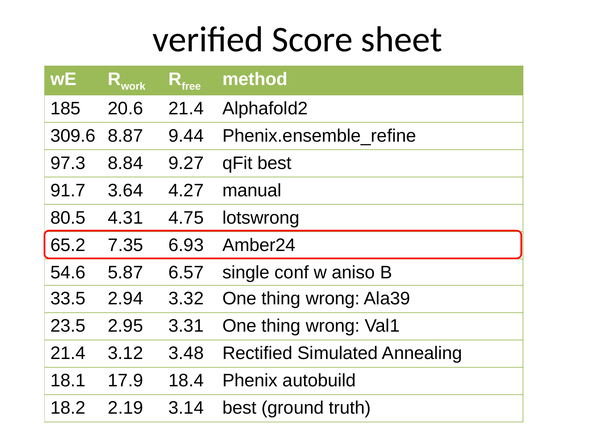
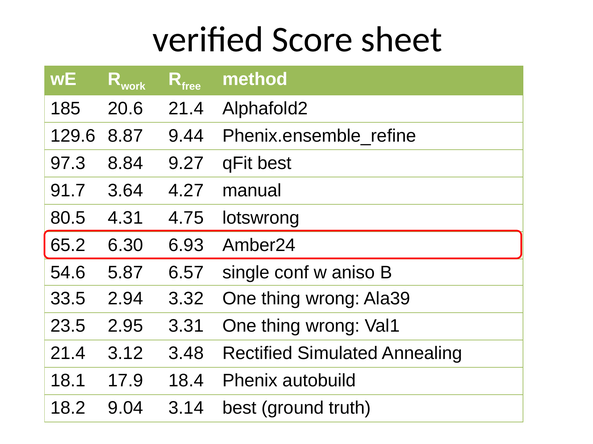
309.6: 309.6 -> 129.6 (73, 136)
7.35: 7.35 -> 6.30 (126, 246)
2.19: 2.19 -> 9.04 (126, 409)
